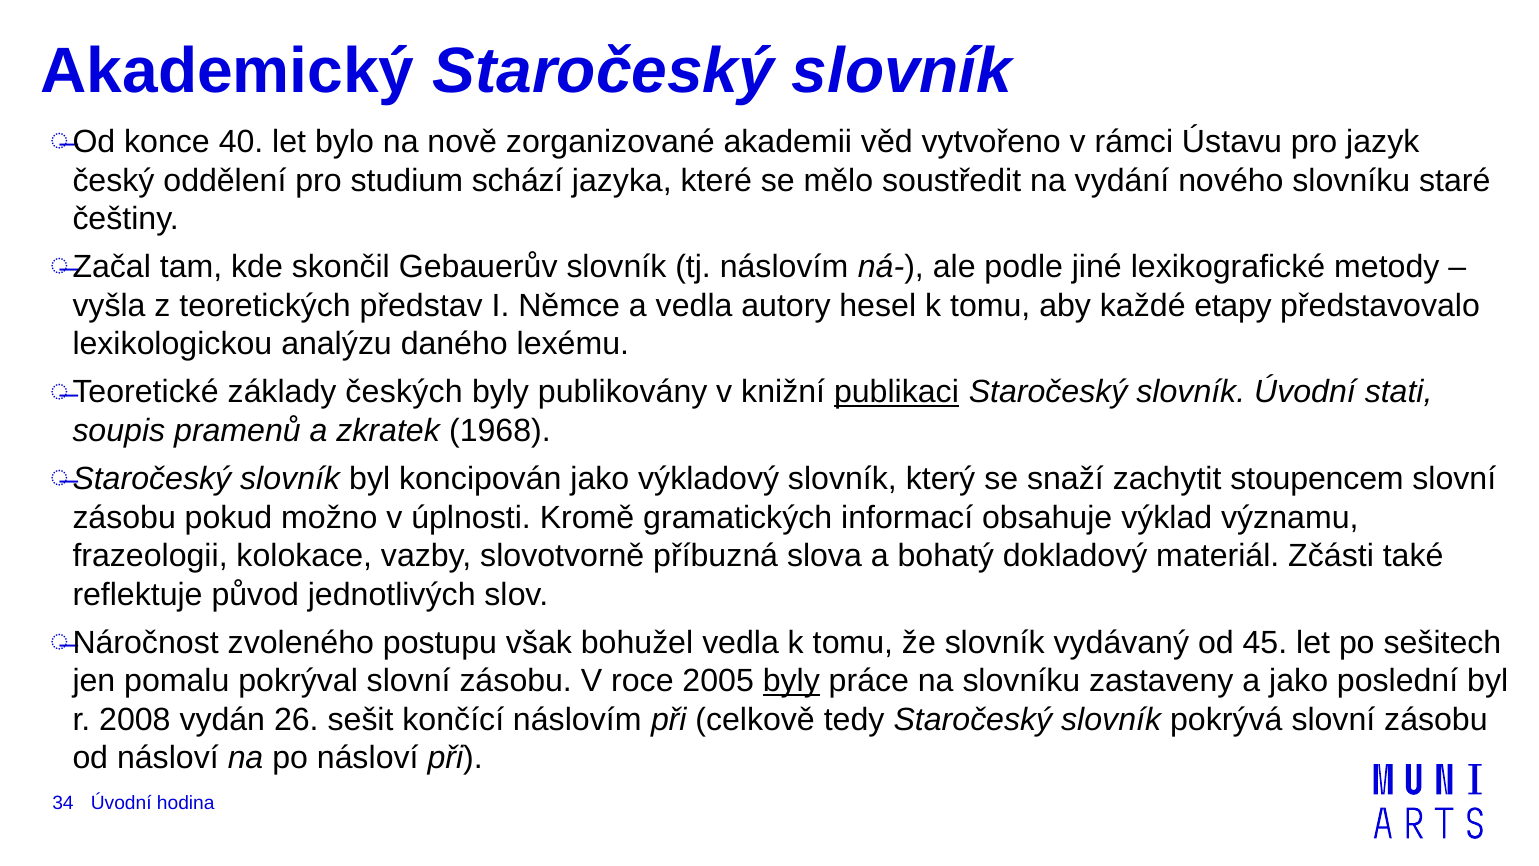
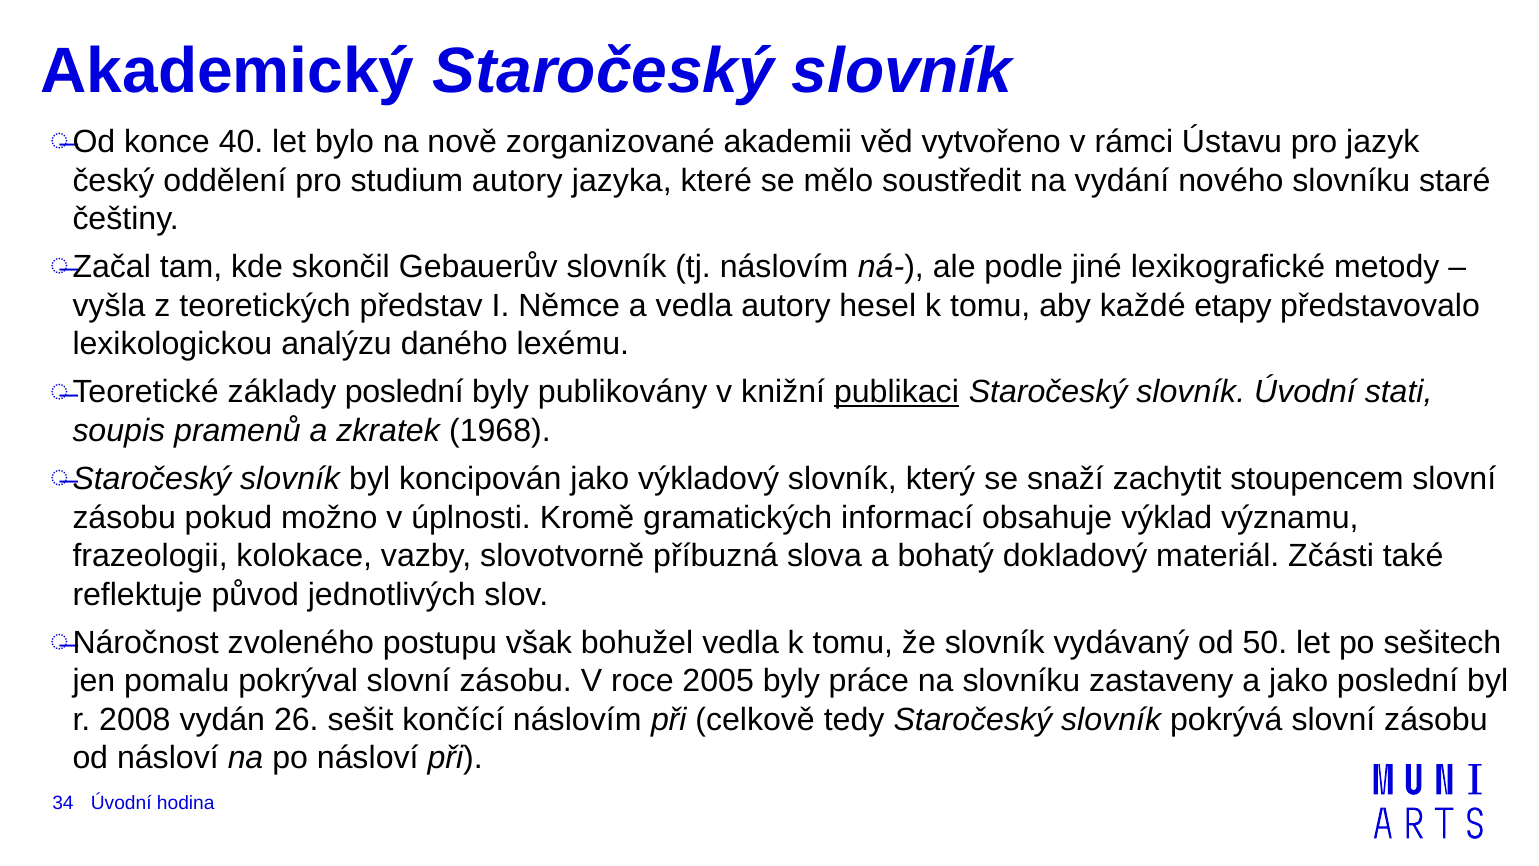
studium schází: schází -> autory (517, 180)
základy českých: českých -> poslední (404, 392)
45: 45 -> 50 (1265, 642)
byly underline: present -> none (791, 681)
